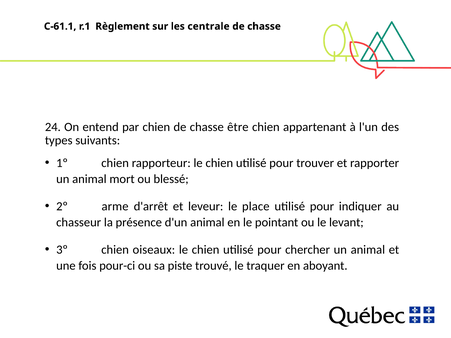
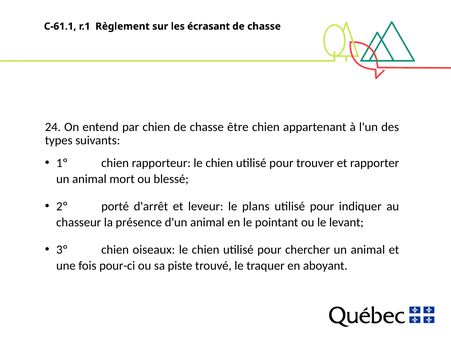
centrale: centrale -> écrasant (209, 26)
arme: arme -> porté (115, 207)
place: place -> plans (256, 207)
